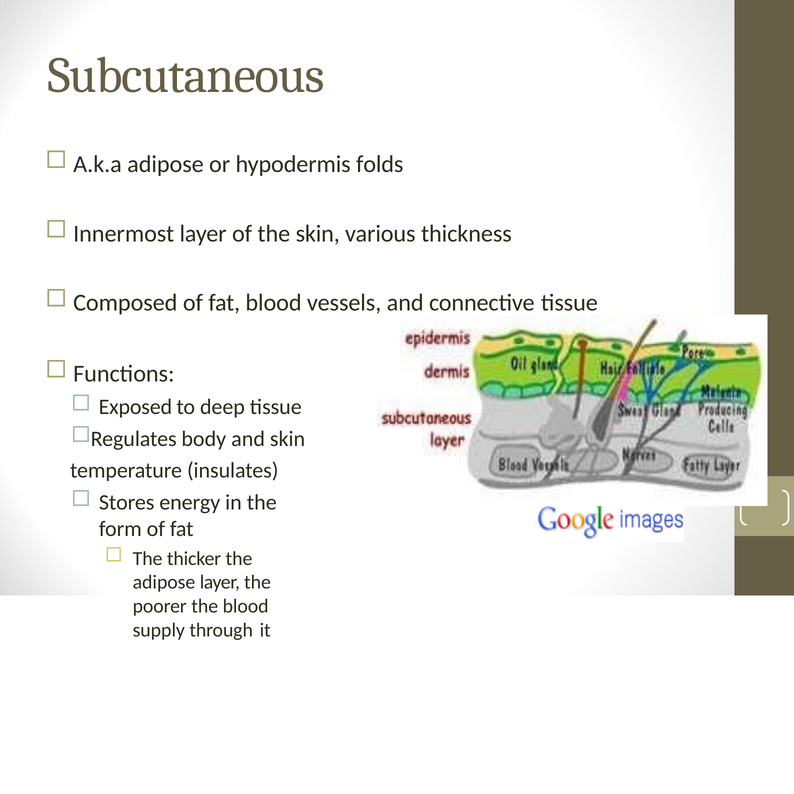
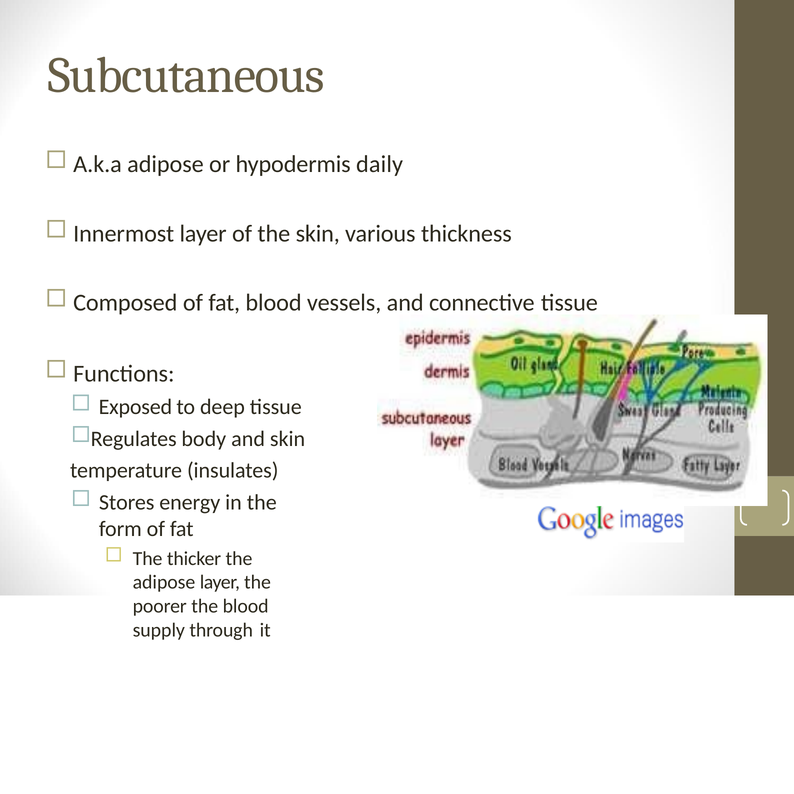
folds: folds -> daily (380, 164)
